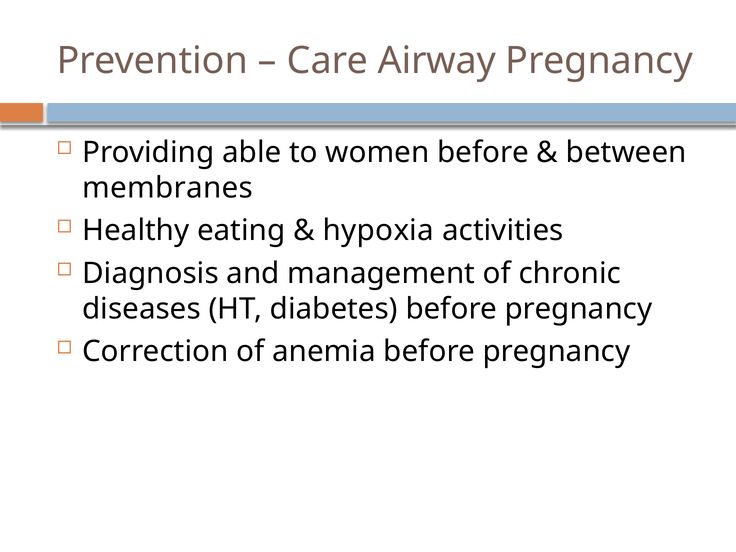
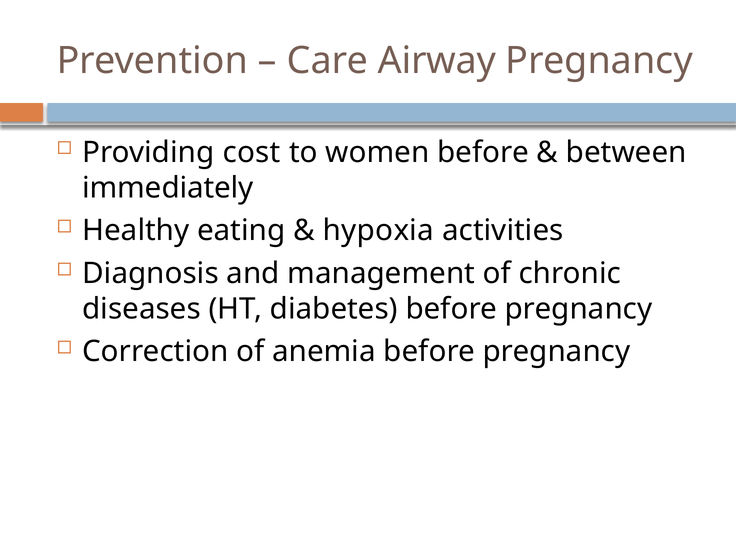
able: able -> cost (252, 152)
membranes: membranes -> immediately (168, 188)
